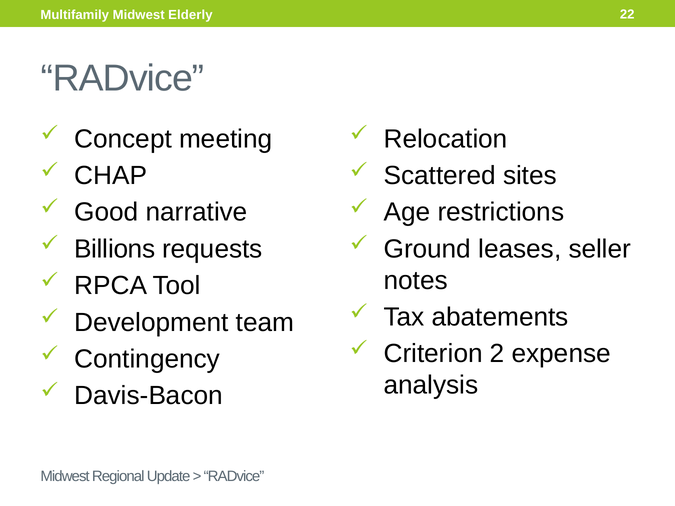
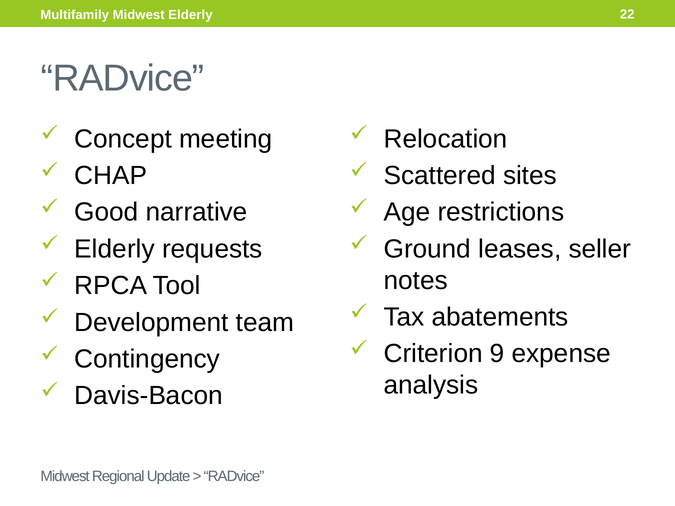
Billions: Billions -> Elderly (115, 249)
2: 2 -> 9 (497, 354)
